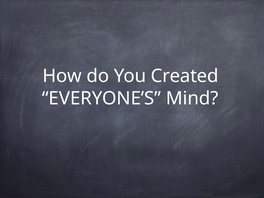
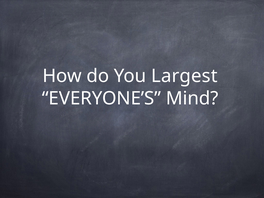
Created: Created -> Largest (184, 76)
